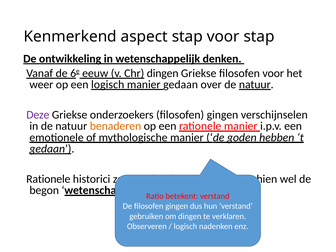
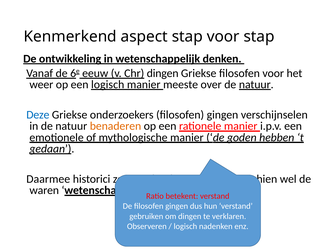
manier gedaan: gedaan -> meeste (181, 85)
Deze colour: purple -> blue (38, 115)
Rationele: Rationele -> Daarmee (48, 179)
begon: begon -> waren (44, 190)
